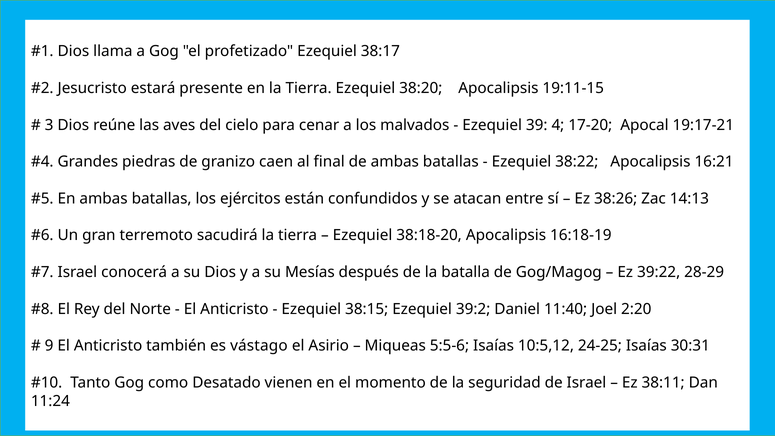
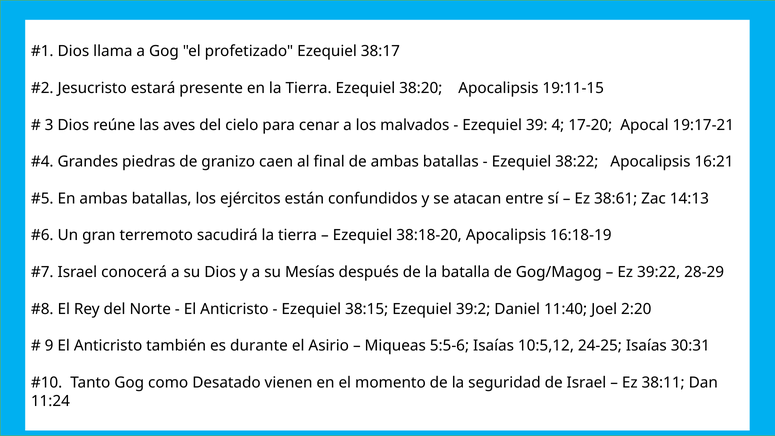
38:26: 38:26 -> 38:61 (616, 199)
vástago: vástago -> durante (259, 346)
